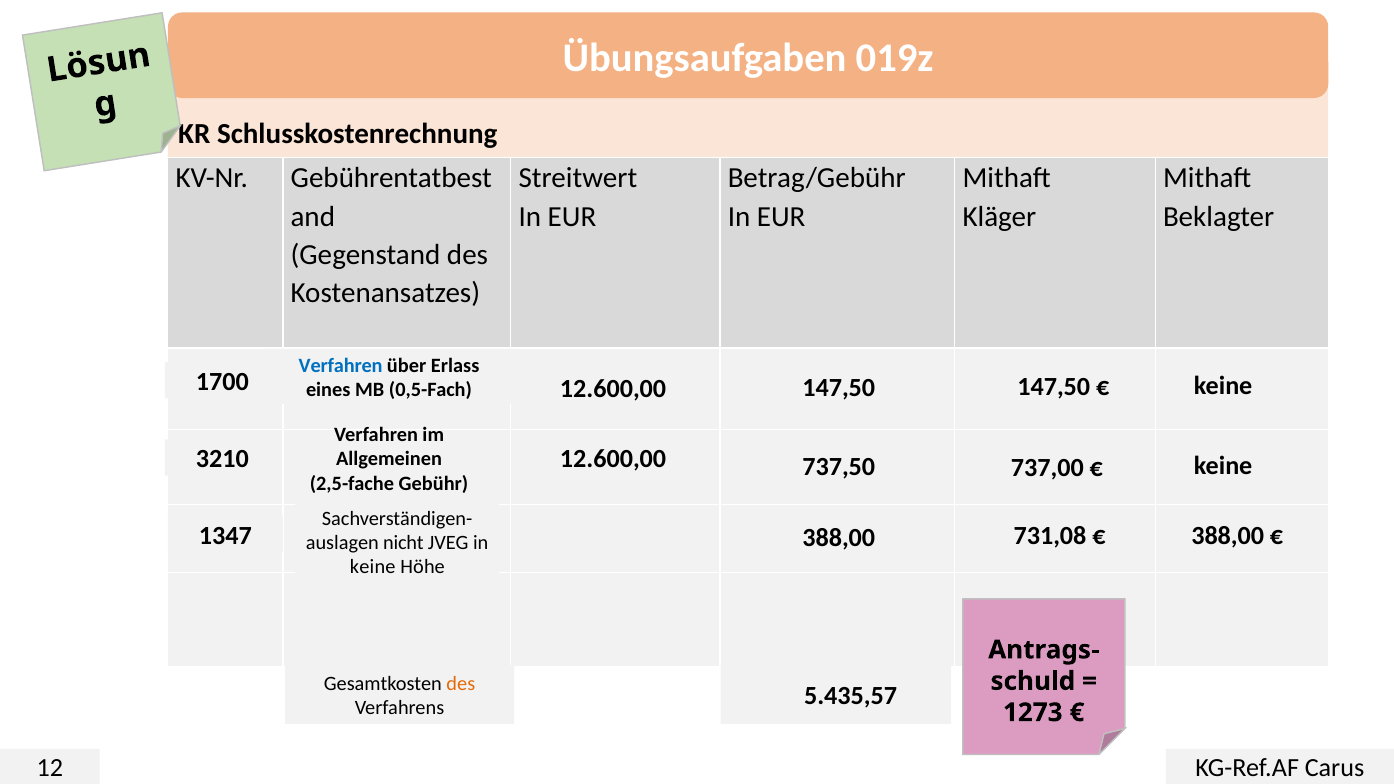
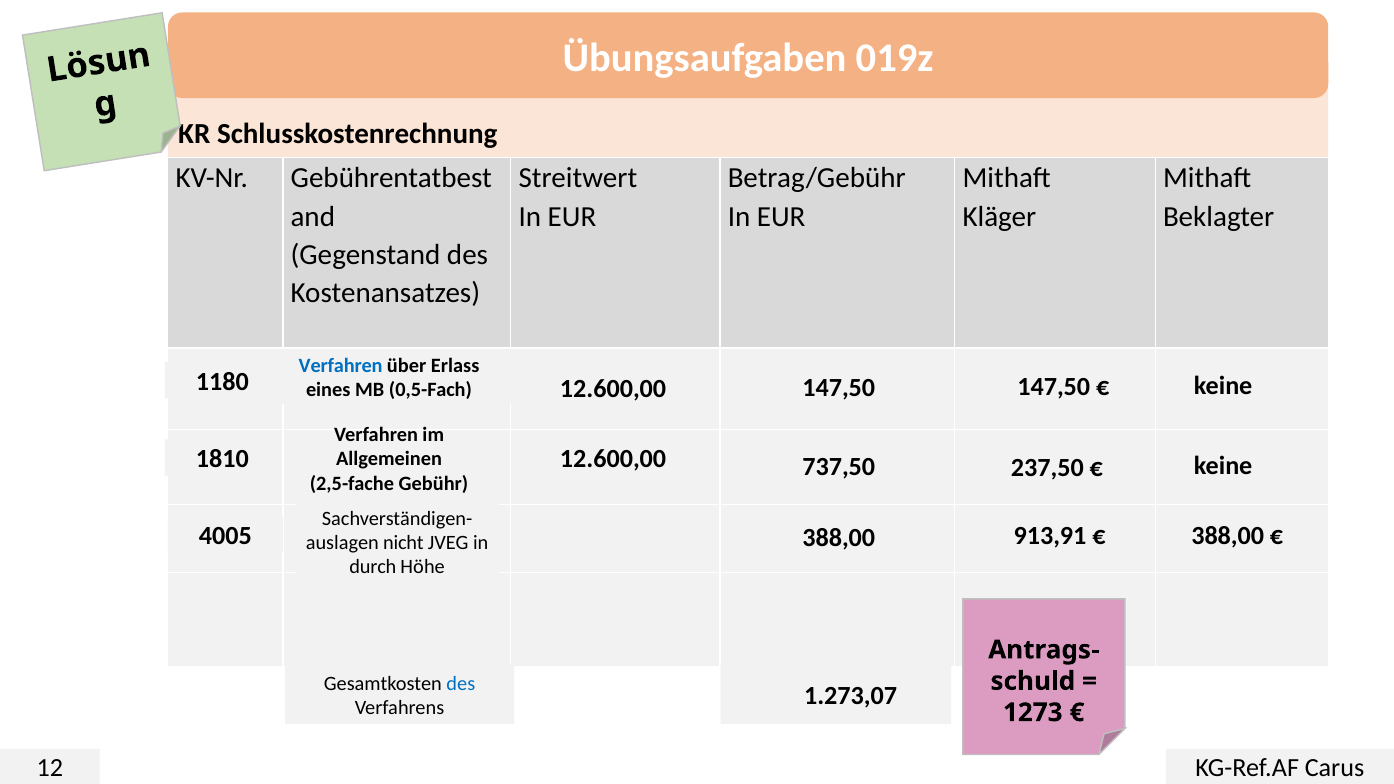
1700: 1700 -> 1180 (222, 382)
737,00: 737,00 -> 237,50 (1047, 468)
3210: 3210 -> 1810 (222, 459)
1347: 1347 -> 4005 (225, 536)
731,08: 731,08 -> 913,91 (1050, 536)
keine: keine -> durch (373, 567)
des colour: orange -> blue (461, 684)
5.435,57: 5.435,57 -> 1.273,07 (851, 696)
